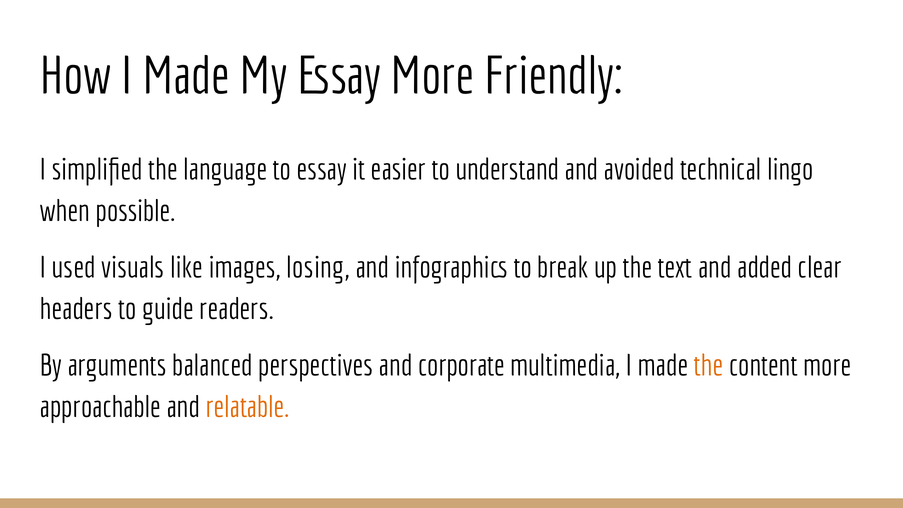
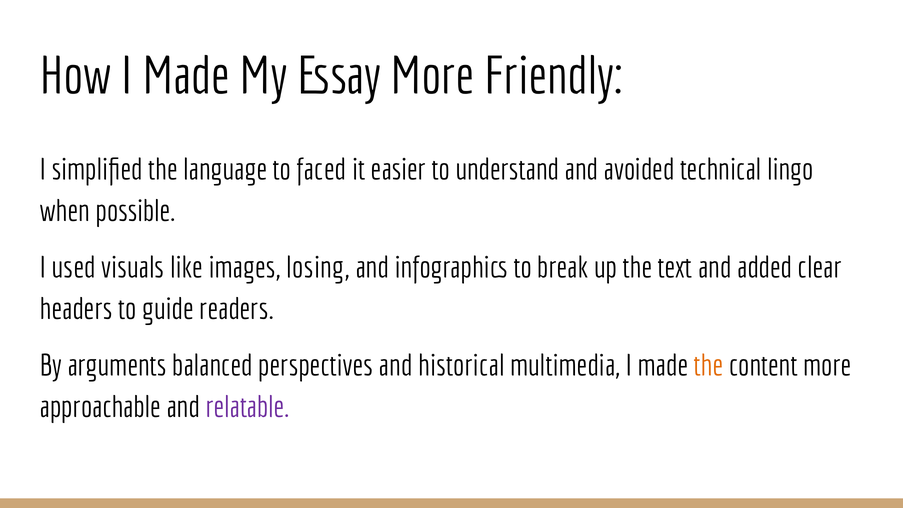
to essay: essay -> faced (322, 170)
corporate: corporate -> historical (461, 366)
relatable colour: orange -> purple (248, 407)
